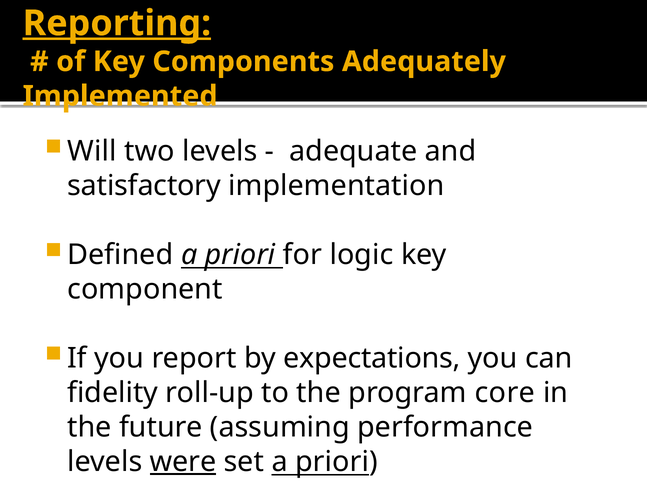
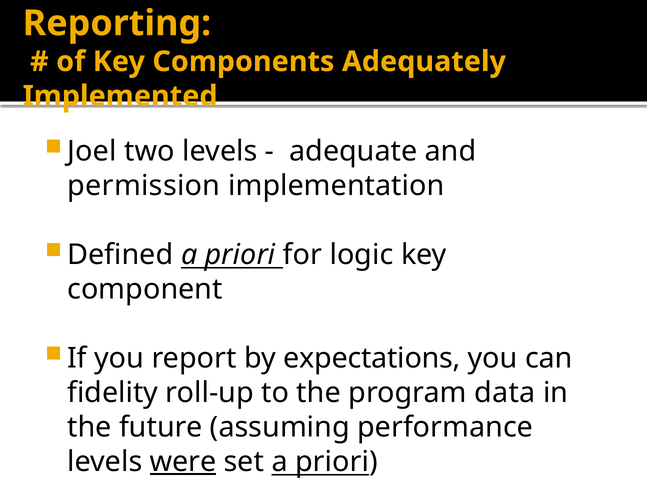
Reporting underline: present -> none (117, 23)
Will: Will -> Joel (92, 151)
satisfactory: satisfactory -> permission (144, 186)
core: core -> data (505, 393)
